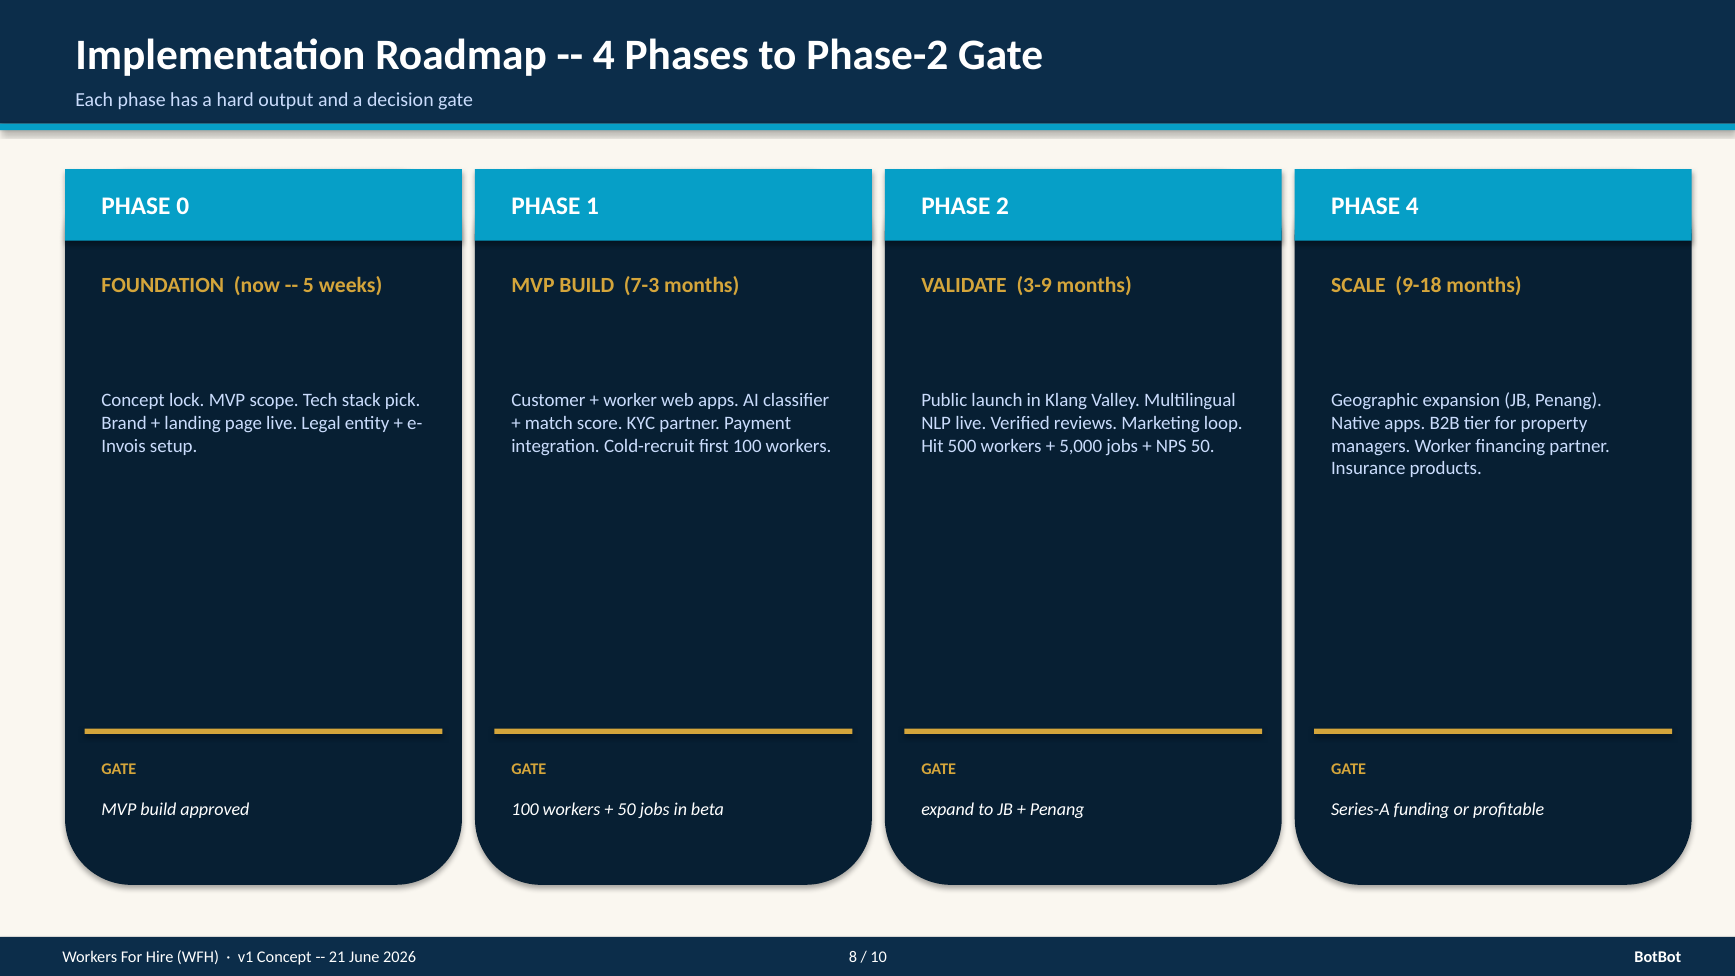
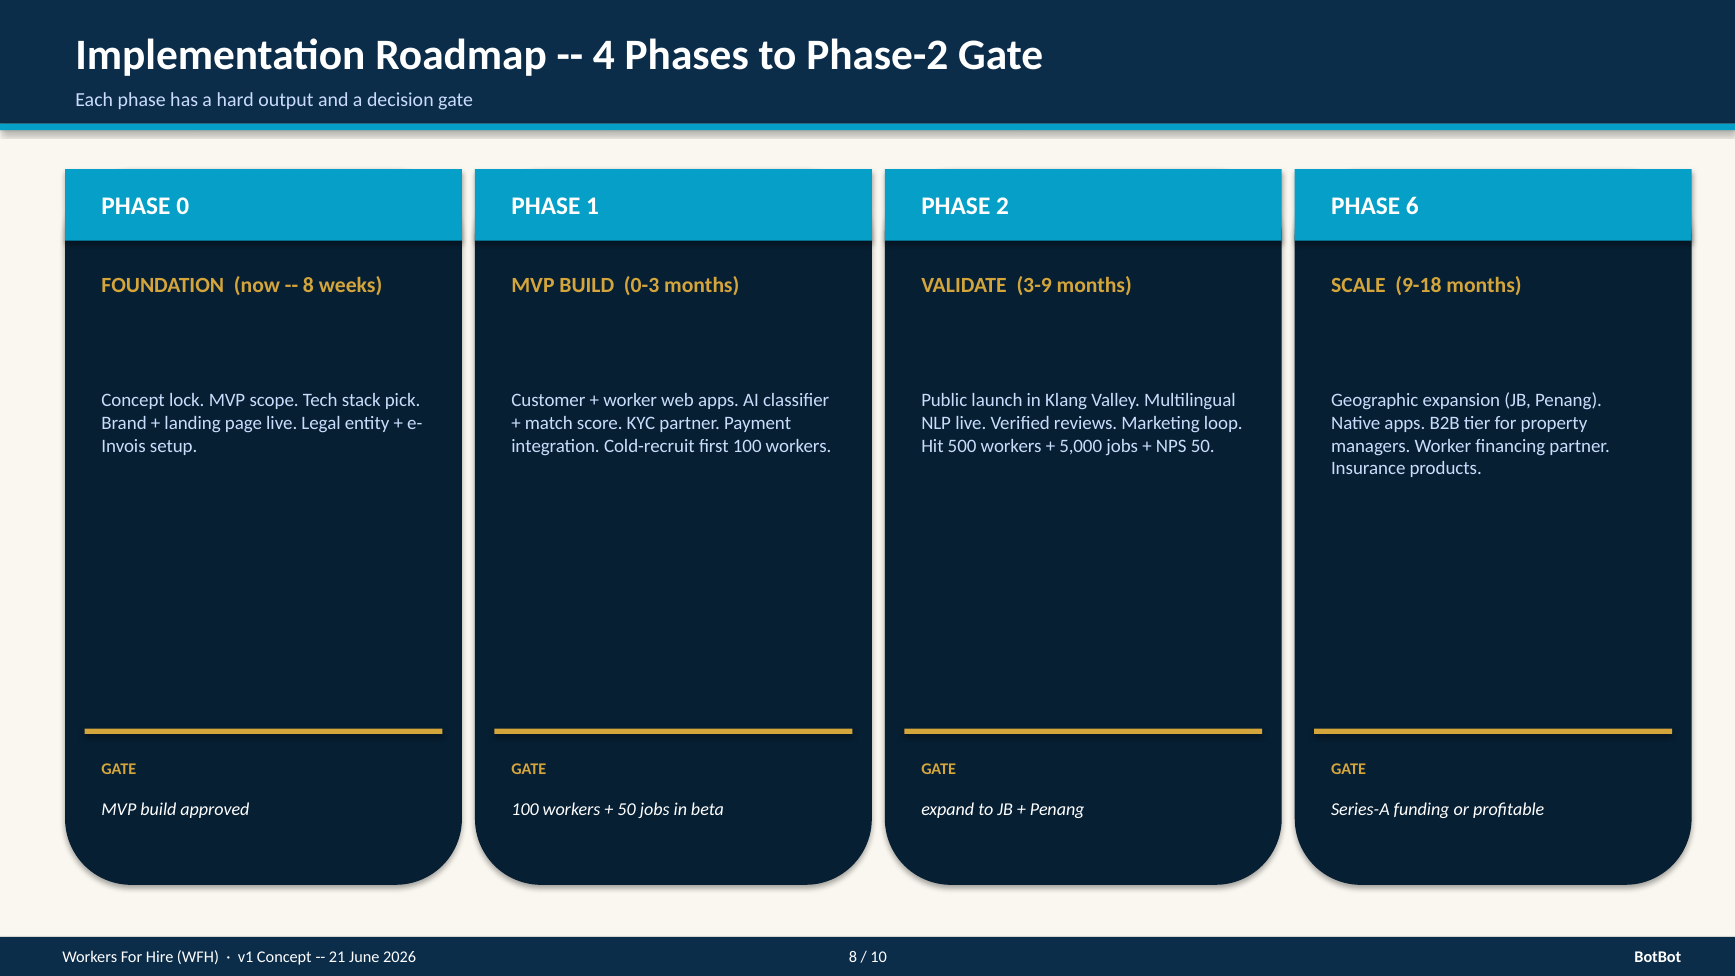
PHASE 4: 4 -> 6 (1412, 207)
5: 5 -> 8 (308, 285)
7-3: 7-3 -> 0-3 (642, 285)
